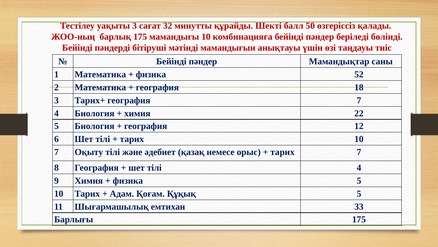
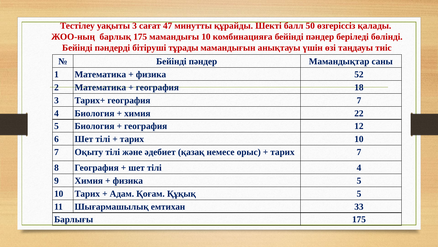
32: 32 -> 47 (168, 26)
мәтінді: мәтінді -> тұрады (183, 48)
